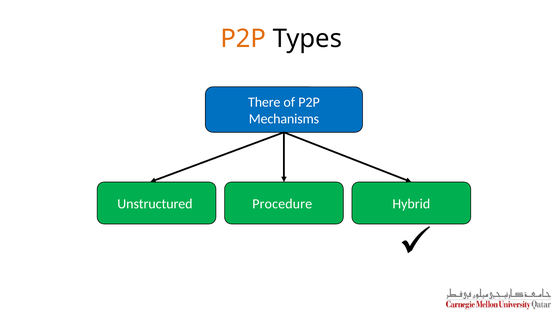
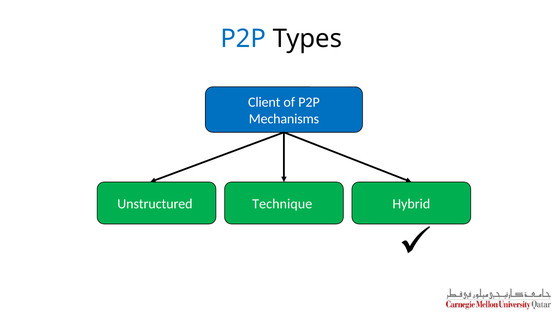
P2P colour: orange -> blue (243, 39)
There: There -> Client (264, 102)
Procedure: Procedure -> Technique (282, 204)
